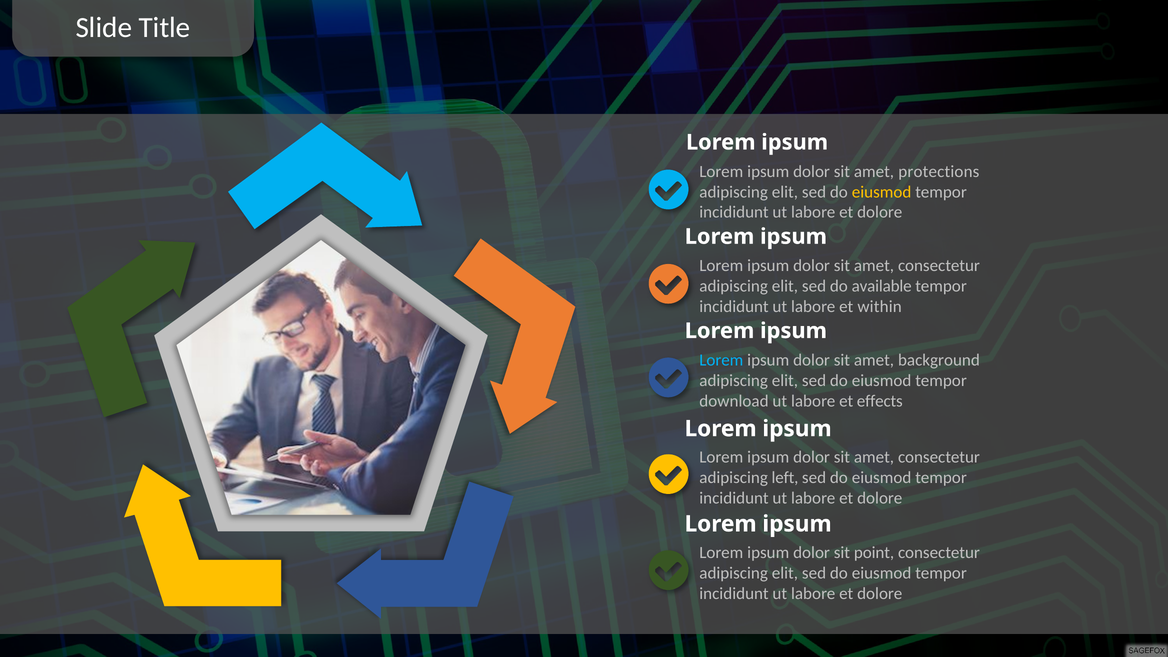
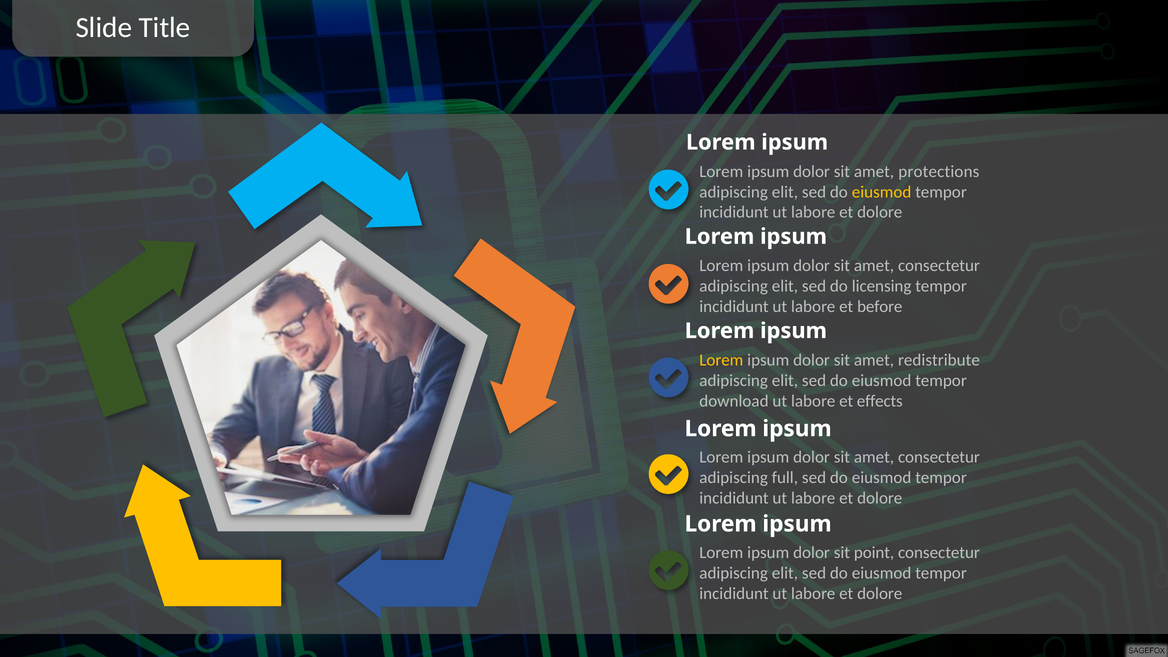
available: available -> licensing (882, 286)
within: within -> before (880, 307)
Lorem colour: light blue -> yellow (721, 360)
background: background -> redistribute (939, 360)
left: left -> full (785, 478)
